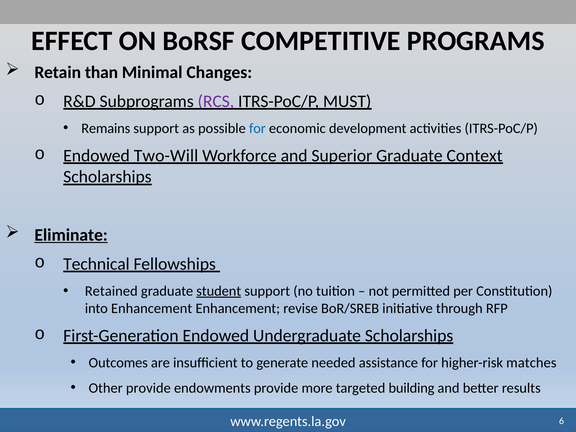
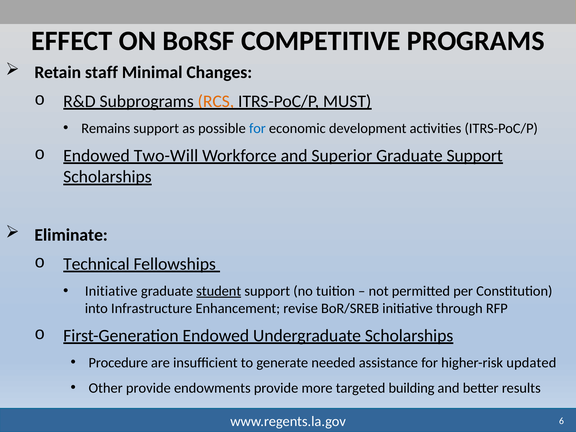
than: than -> staff (101, 72)
RCS colour: purple -> orange (216, 101)
Graduate Context: Context -> Support (475, 156)
Eliminate underline: present -> none (71, 235)
Retained: Retained -> Initiative (111, 291)
into Enhancement: Enhancement -> Infrastructure (152, 308)
Outcomes: Outcomes -> Procedure (118, 363)
matches: matches -> updated (531, 363)
